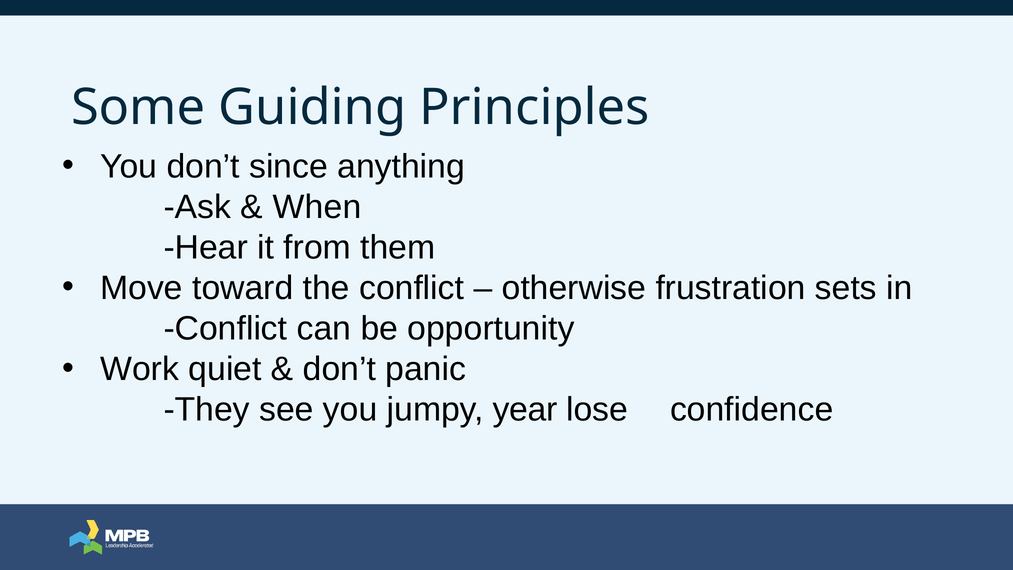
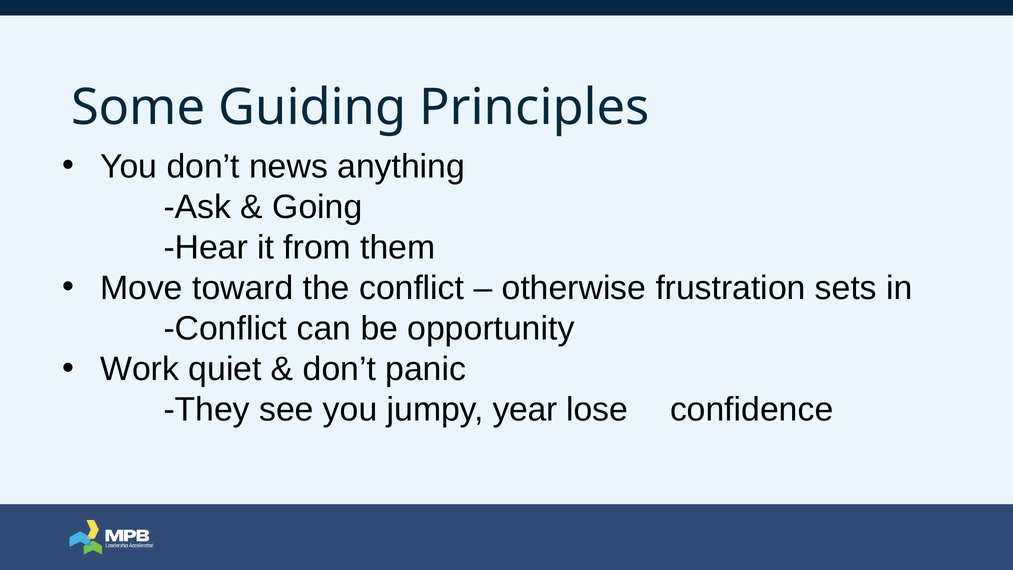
since: since -> news (289, 167)
When: When -> Going (317, 207)
